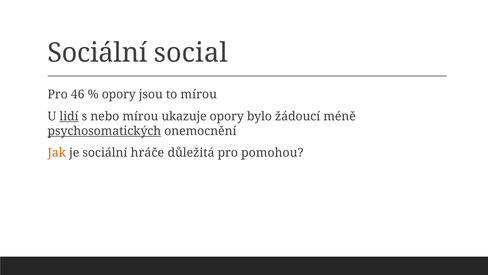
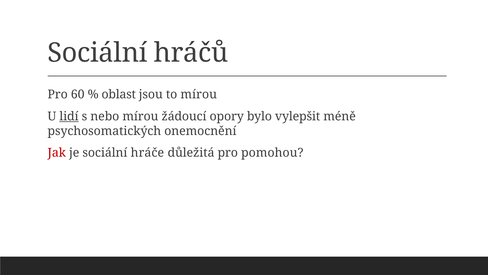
social: social -> hráčů (191, 53)
46: 46 -> 60 (78, 94)
opory: opory -> oblast (119, 94)
ukazuje: ukazuje -> žádoucí (184, 116)
žádoucí: žádoucí -> vylepšit (298, 116)
psychosomatických underline: present -> none (104, 131)
Jak colour: orange -> red (57, 153)
